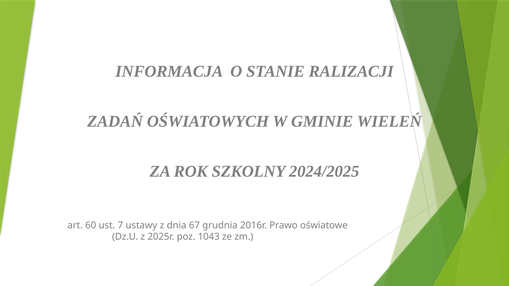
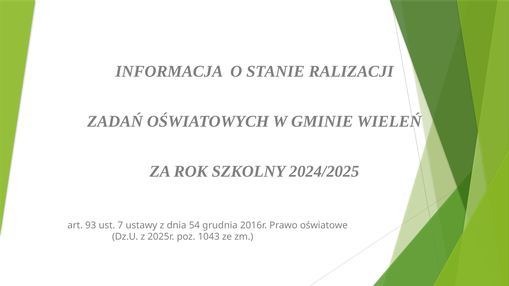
60: 60 -> 93 (91, 226)
67: 67 -> 54 (194, 226)
